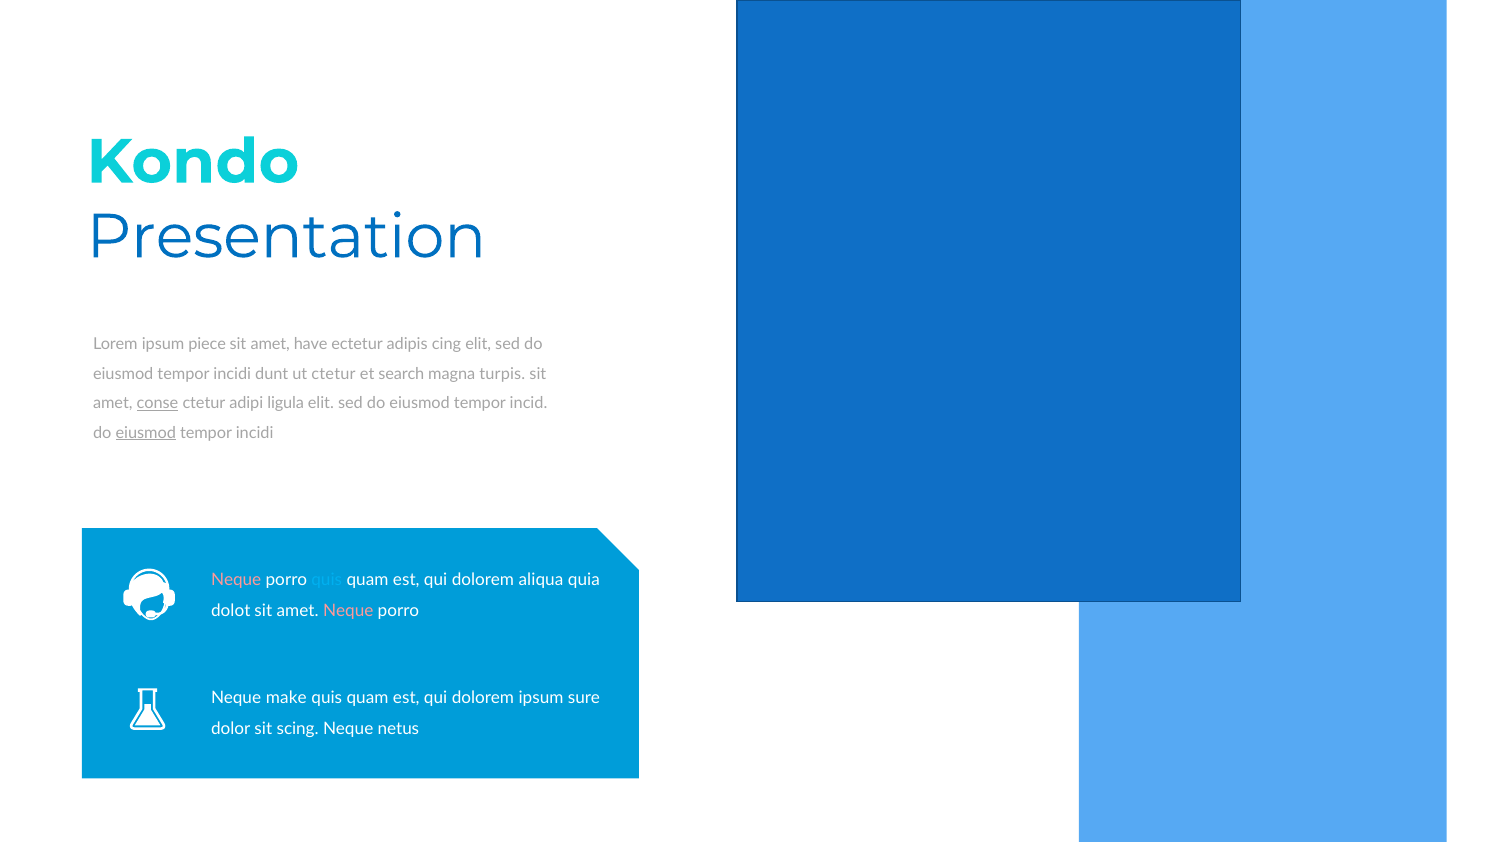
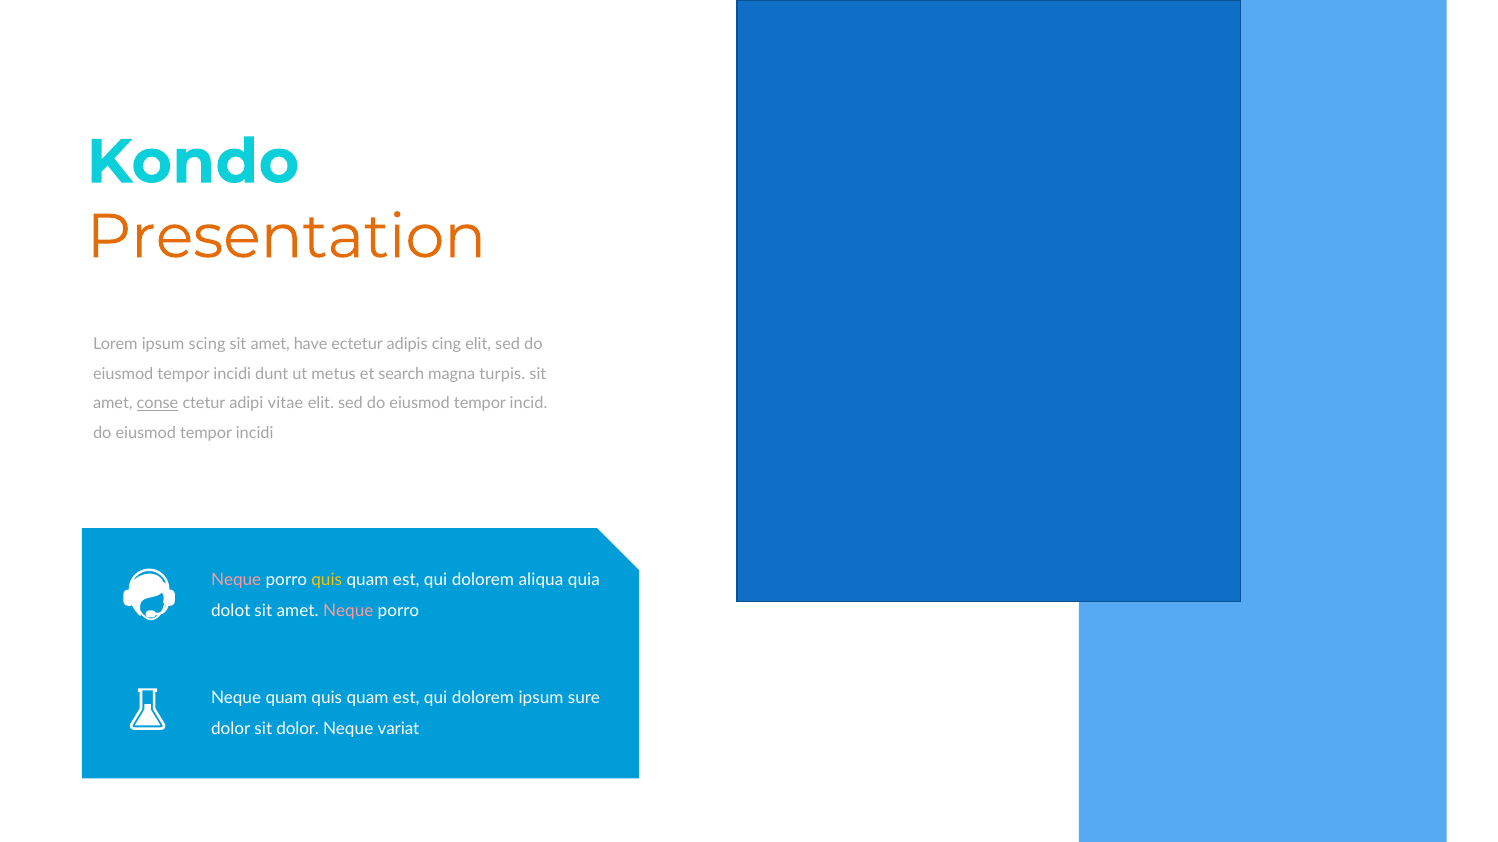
Presentation colour: blue -> orange (286, 237)
piece: piece -> scing (207, 345)
ut ctetur: ctetur -> metus (334, 374)
ligula: ligula -> vitae (286, 404)
eiusmod underline: present -> none (146, 433)
quis colour: light blue -> yellow (327, 581)
Neque make: make -> quam (286, 698)
sit scing: scing -> dolor (298, 729)
netus: netus -> variat (398, 729)
